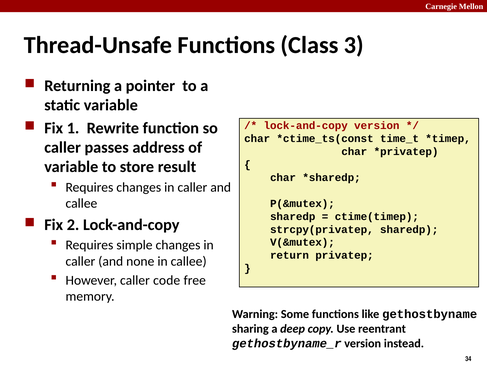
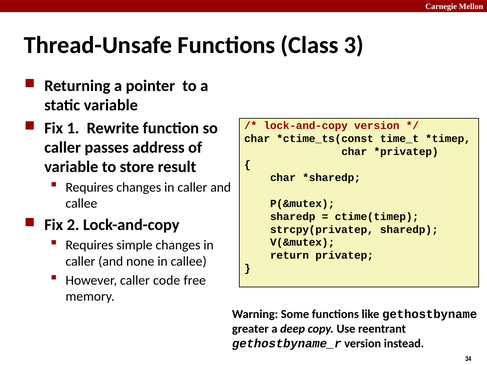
sharing: sharing -> greater (250, 329)
